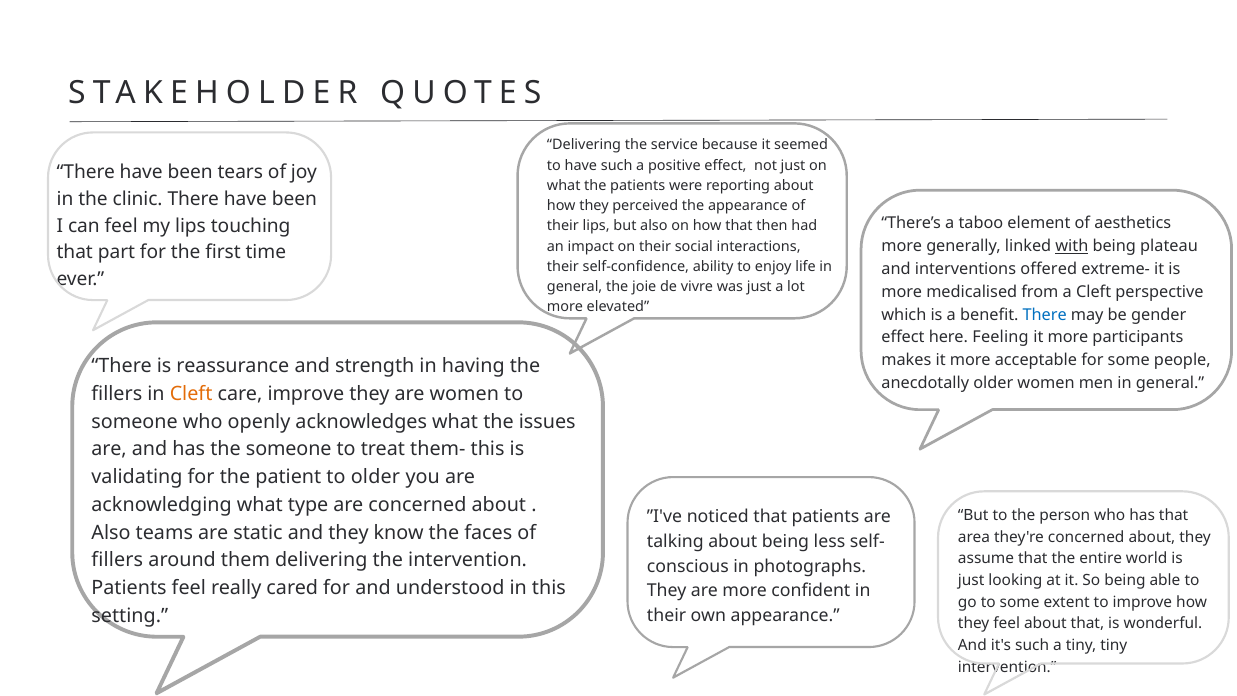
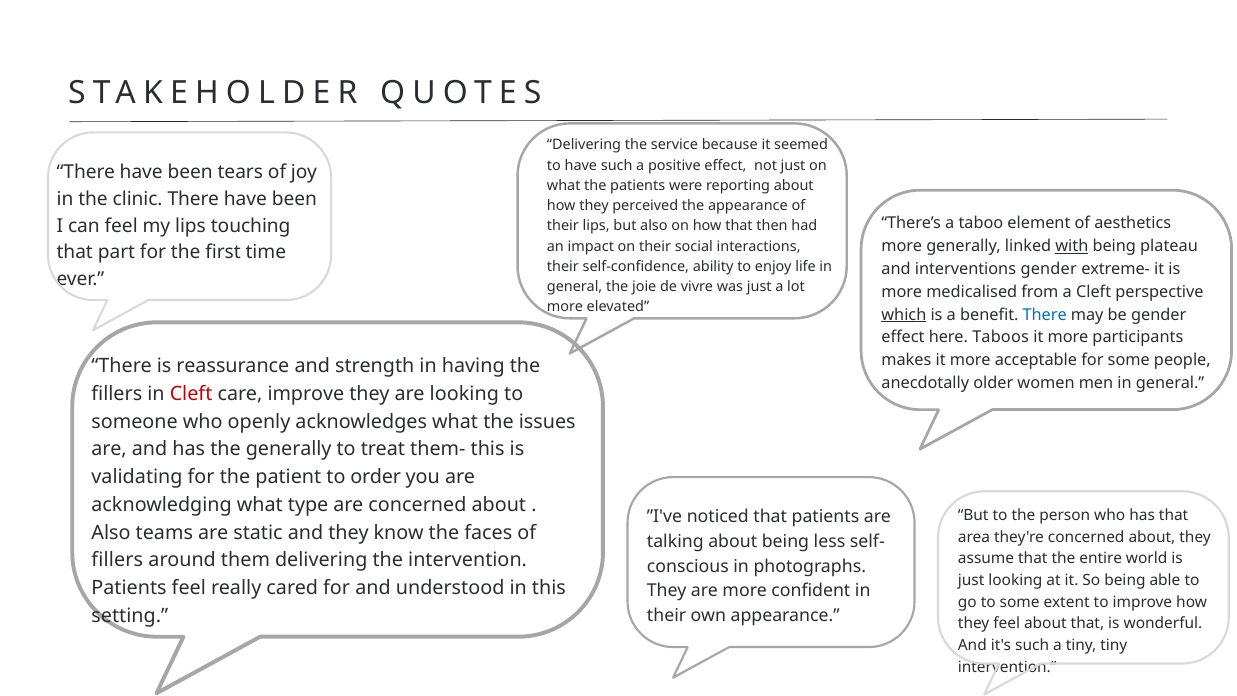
interventions offered: offered -> gender (1049, 269)
which underline: none -> present (904, 315)
Feeling: Feeling -> Taboos (1001, 337)
Cleft colour: orange -> red (191, 394)
are women: women -> looking (464, 394)
the someone: someone -> generally (289, 449)
to older: older -> order (376, 477)
